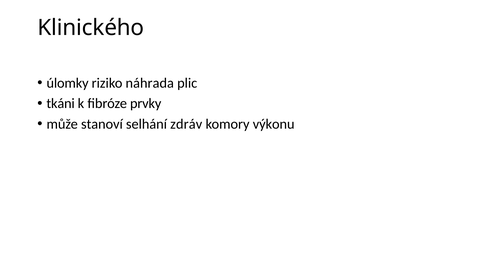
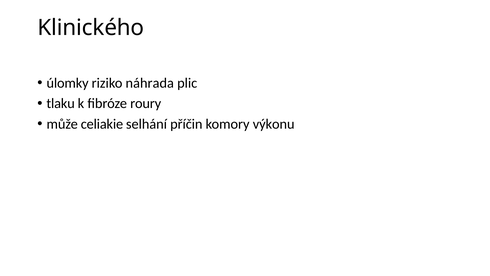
tkáni: tkáni -> tlaku (61, 103)
prvky: prvky -> roury (146, 103)
stanoví: stanoví -> celiakie (102, 124)
zdráv: zdráv -> příčin (186, 124)
